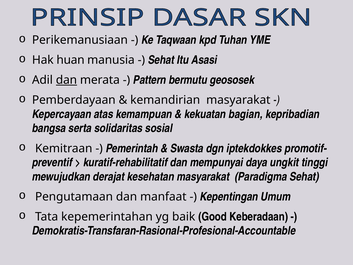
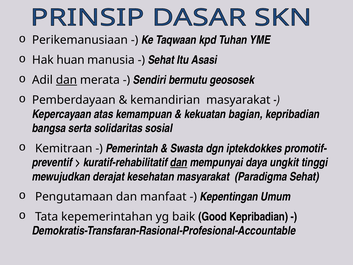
Pattern: Pattern -> Sendiri (150, 80)
dan underline: none -> present (179, 162)
Good Keberadaan: Keberadaan -> Kepribadian (259, 216)
